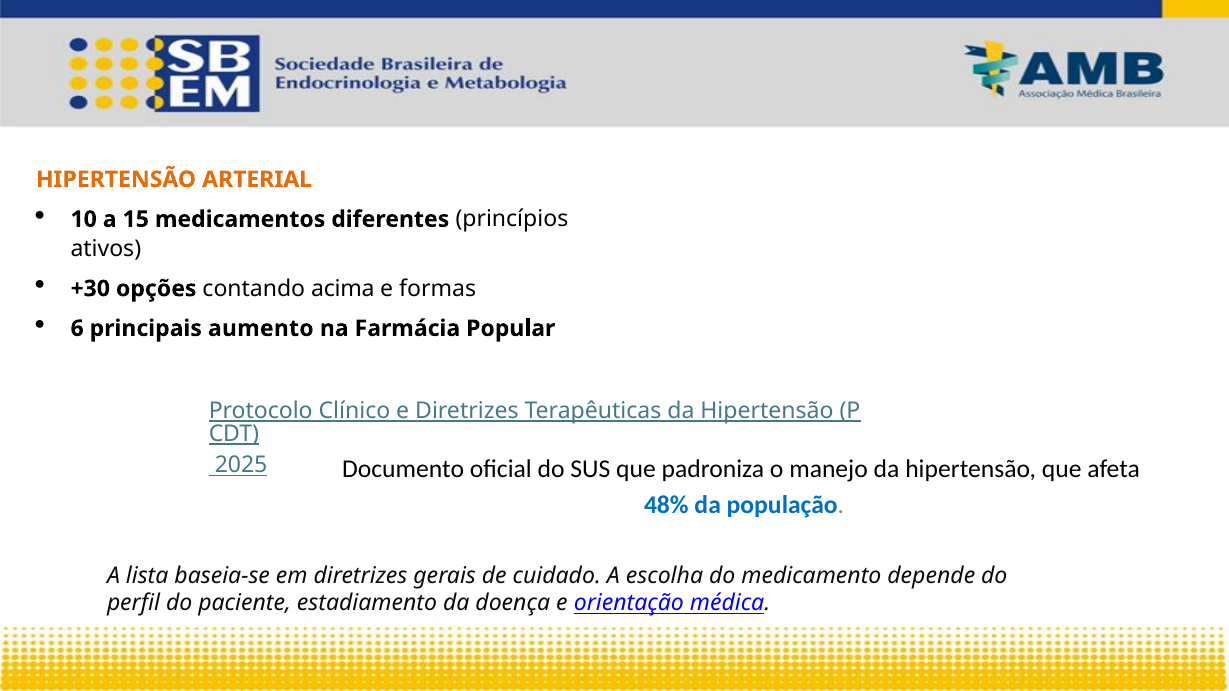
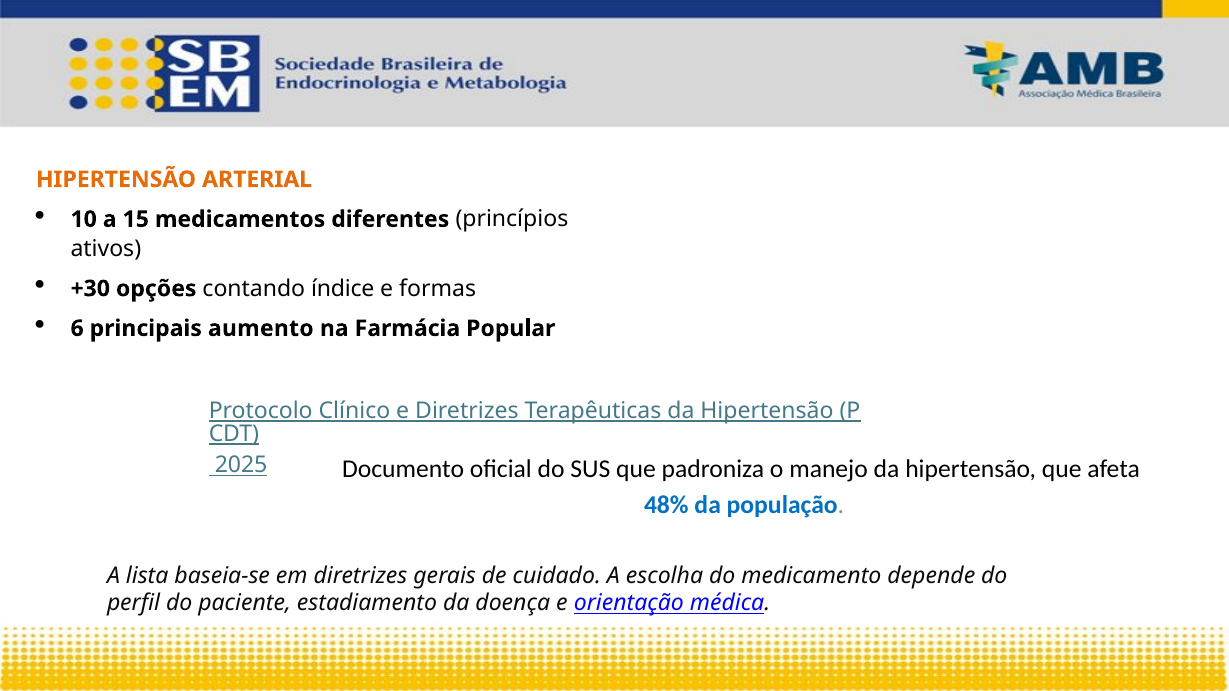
acima: acima -> índice (343, 289)
